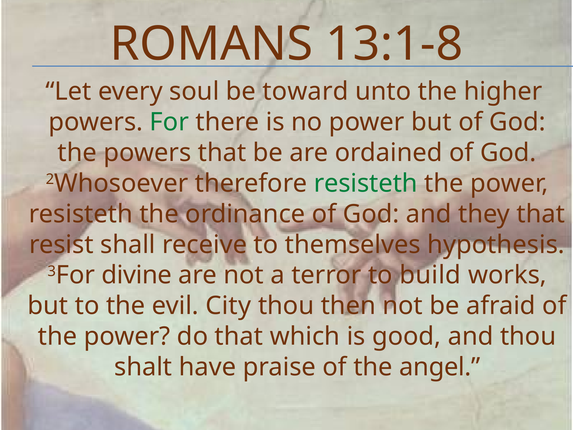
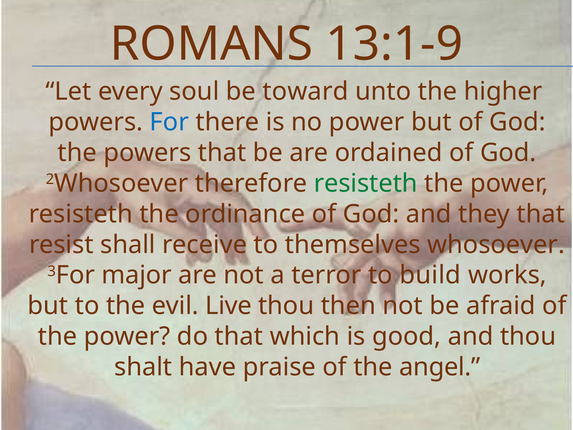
13:1-8: 13:1-8 -> 13:1-9 (394, 44)
For colour: green -> blue (169, 122)
hypothesis: hypothesis -> whosoever (496, 244)
divine: divine -> major (137, 275)
City: City -> Live (229, 306)
